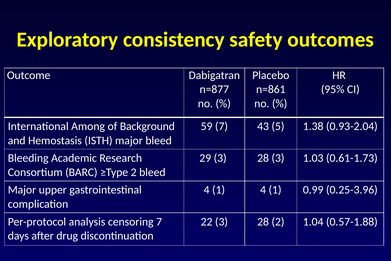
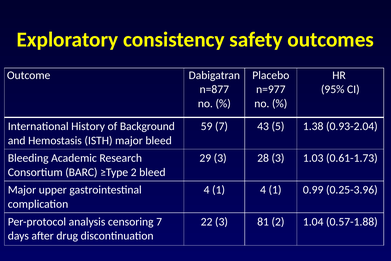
n=861: n=861 -> n=977 (271, 89)
Among: Among -> History (88, 126)
22 3 28: 28 -> 81 (263, 221)
